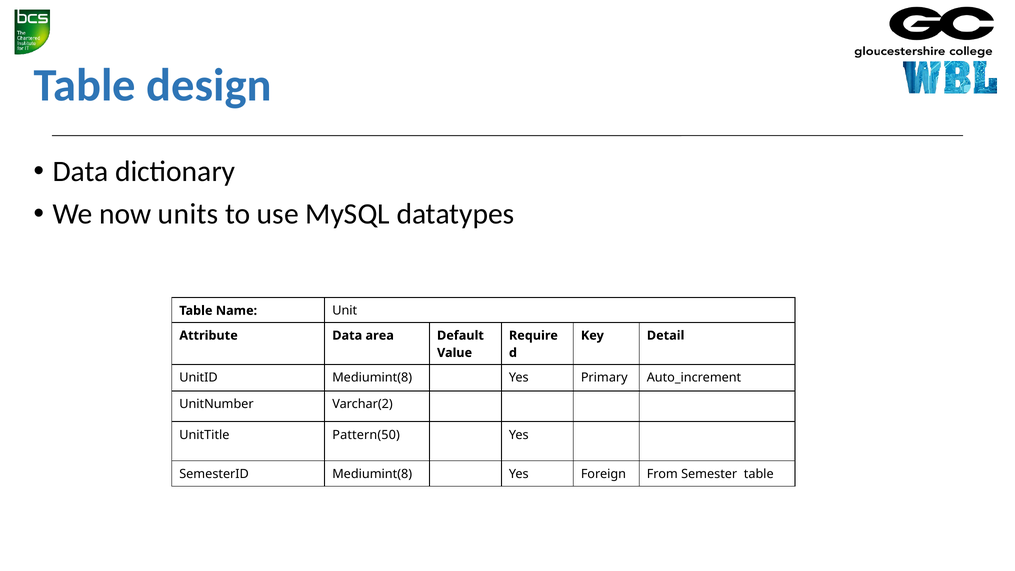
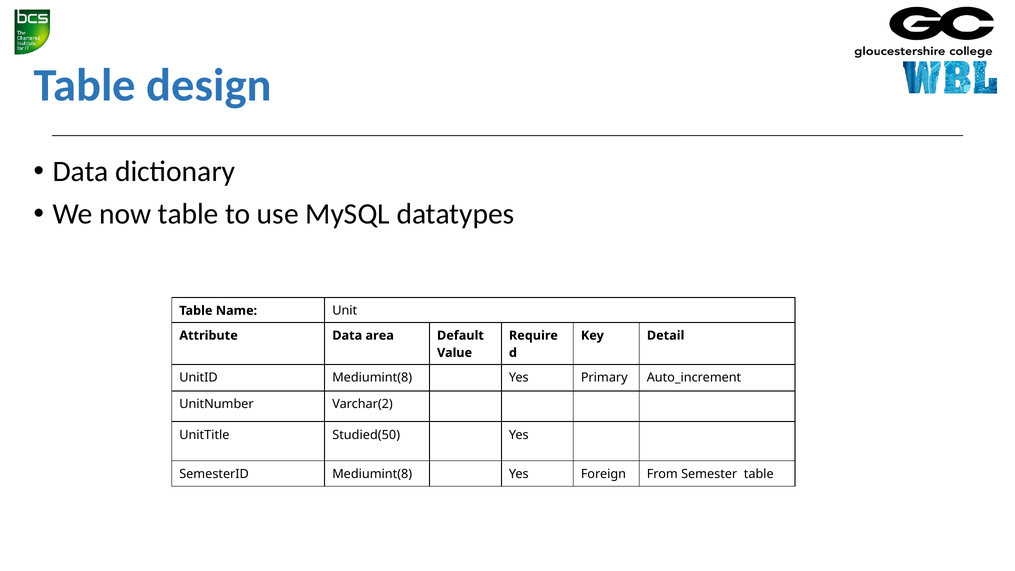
now units: units -> table (188, 214)
Pattern(50: Pattern(50 -> Studied(50 (366, 435)
